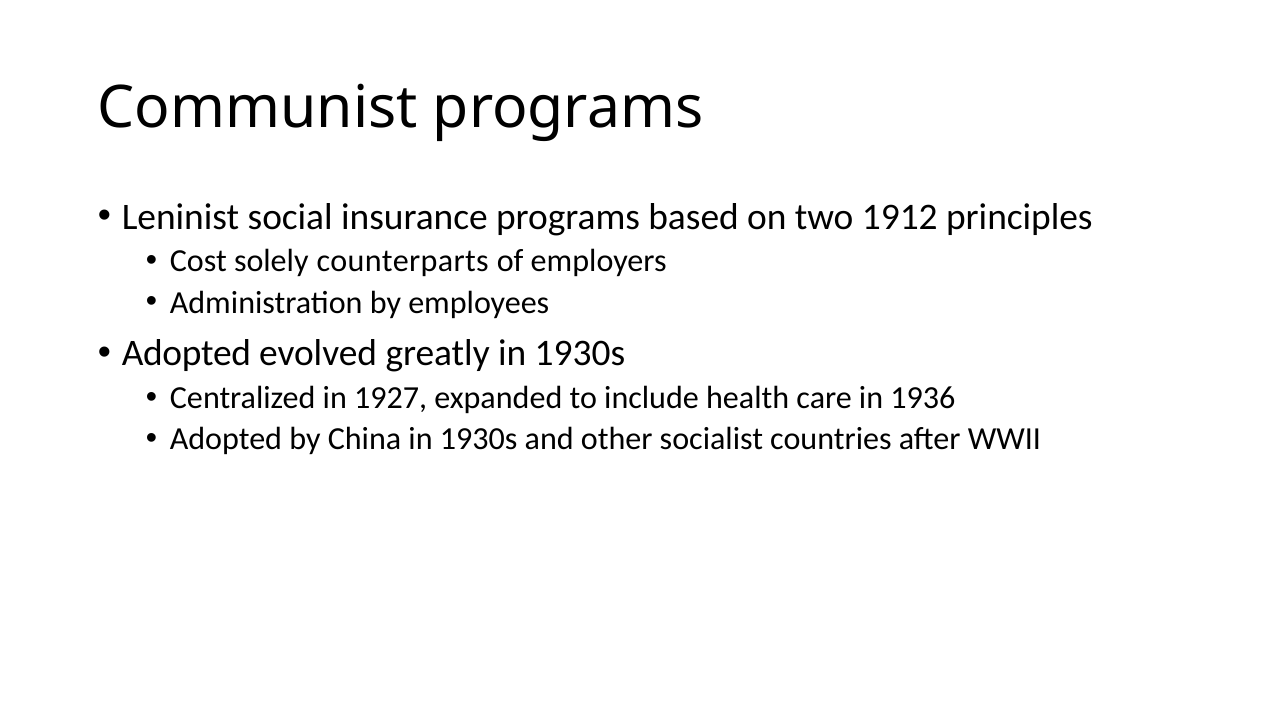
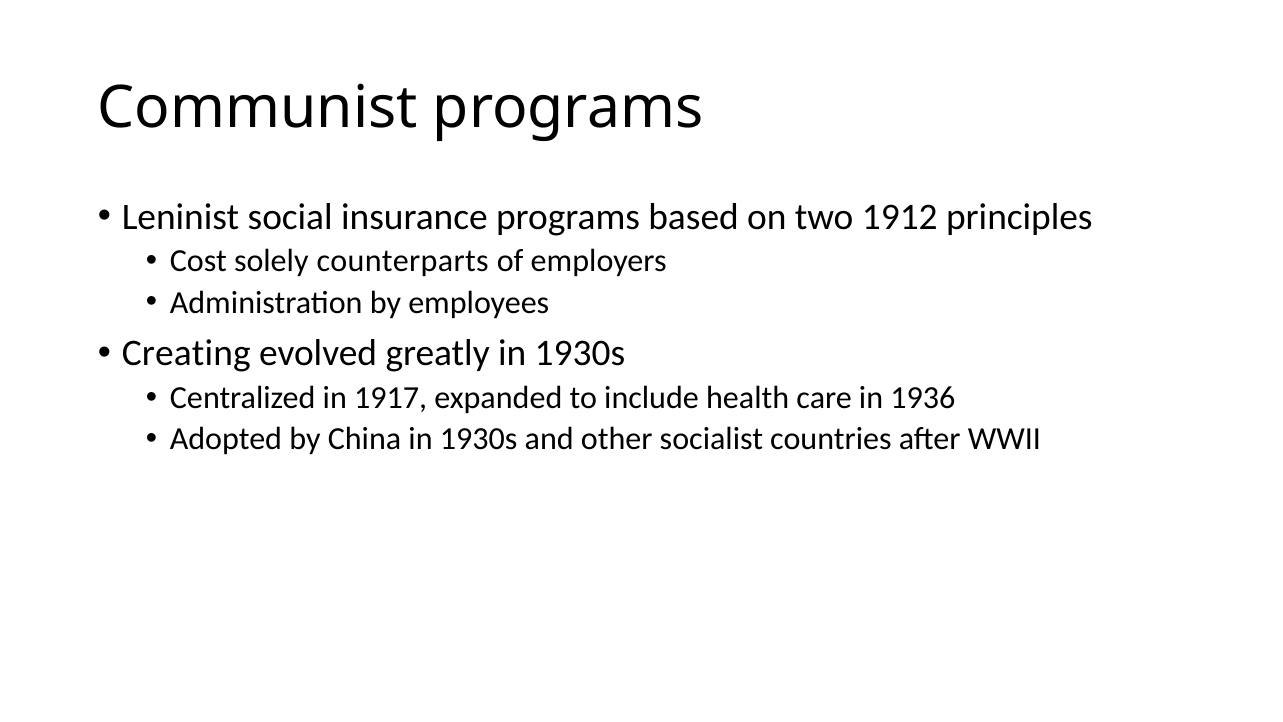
Adopted: Adopted -> Creating (186, 353)
1927: 1927 -> 1917 (391, 398)
